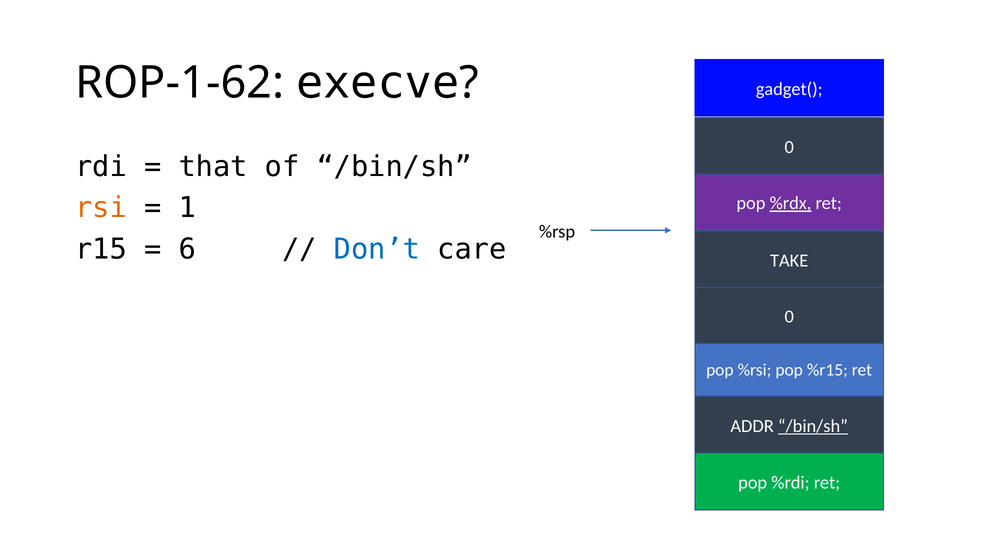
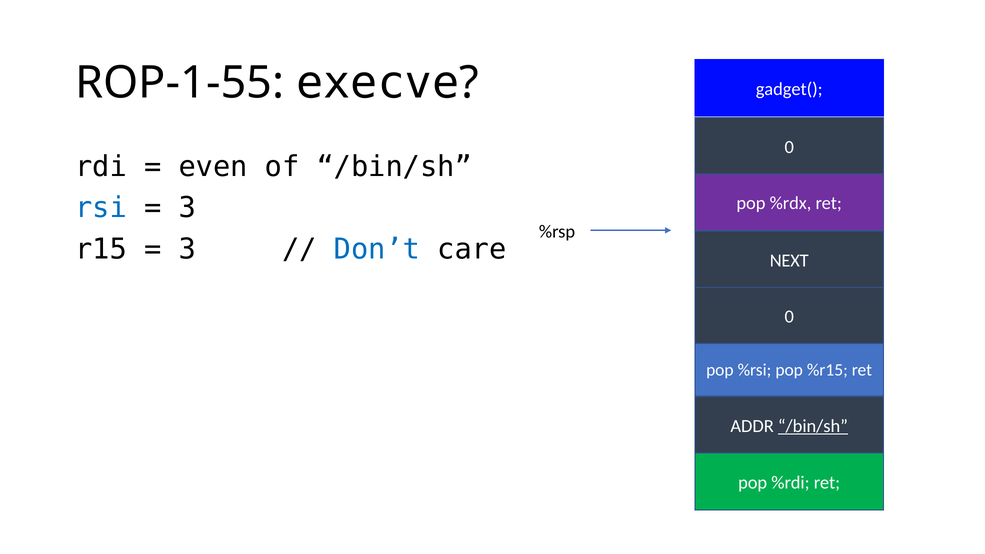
ROP-1-62: ROP-1-62 -> ROP-1-55 (180, 83)
that: that -> even (213, 167)
rsi colour: orange -> blue (101, 208)
1: 1 -> 3 (187, 208)
%rdx underline: present -> none (791, 203)
6: 6 -> 3 (187, 249)
TAKE: TAKE -> NEXT (789, 261)
